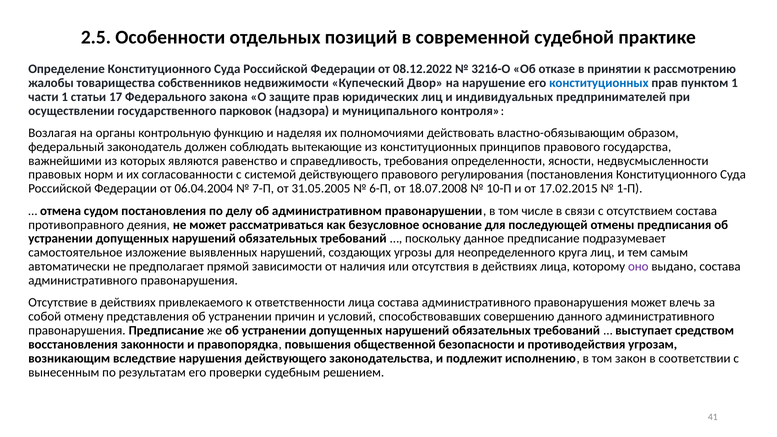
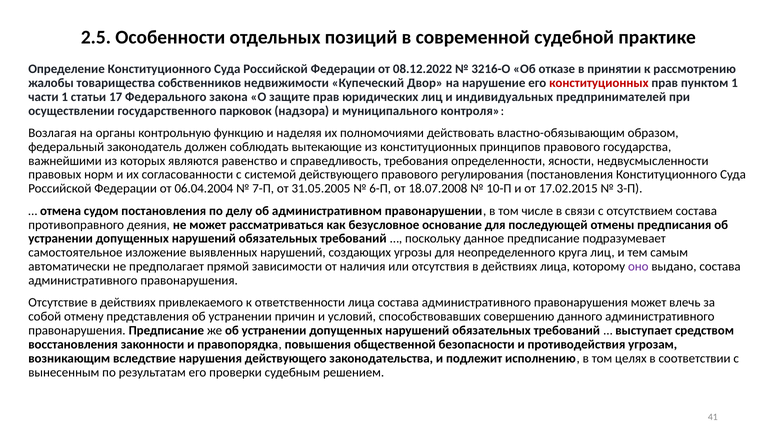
конституционных colour: blue -> red (599, 83)
1-П: 1-П -> 3-П (630, 189)
закон: закон -> целях (631, 359)
